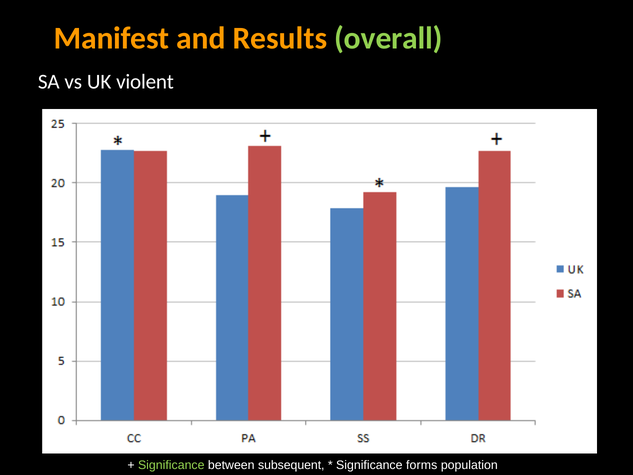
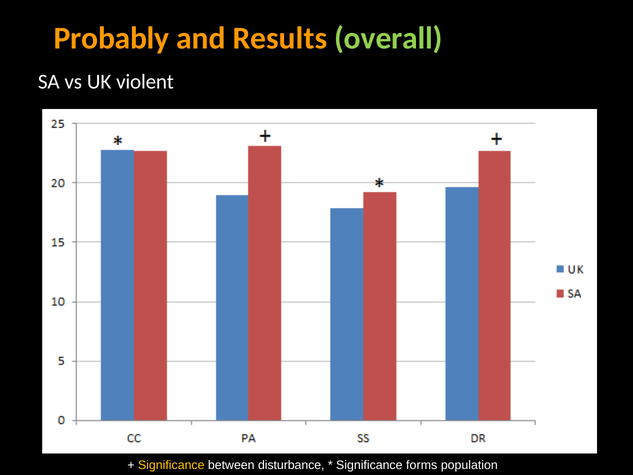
Manifest: Manifest -> Probably (112, 38)
Significance colour: light green -> yellow (171, 465)
subsequent: subsequent -> disturbance (291, 465)
